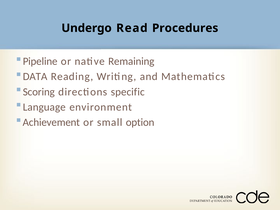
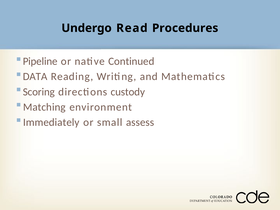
Remaining: Remaining -> Continued (131, 61)
specific: specific -> custody (128, 92)
Language: Language -> Matching (44, 107)
Achievement: Achievement -> Immediately (51, 122)
option: option -> assess (140, 122)
